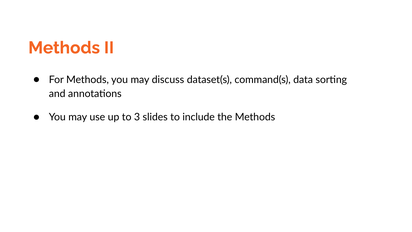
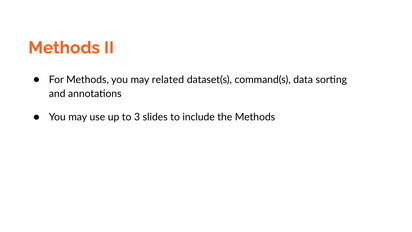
discuss: discuss -> related (168, 80)
